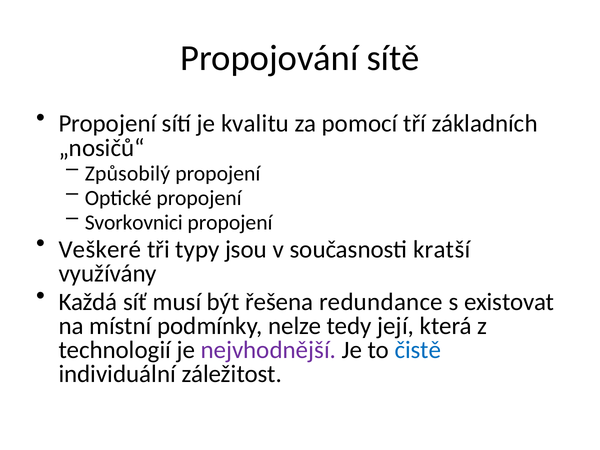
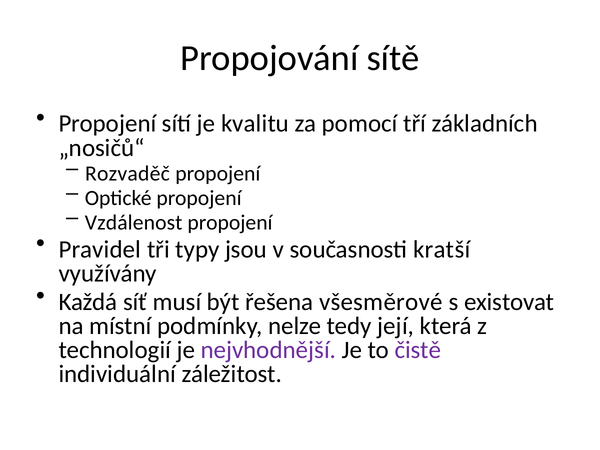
Způsobilý: Způsobilý -> Rozvaděč (127, 173)
Svorkovnici: Svorkovnici -> Vzdálenost (134, 222)
Veškeré: Veškeré -> Pravidel (100, 250)
redundance: redundance -> všesměrové (381, 302)
čistě colour: blue -> purple (418, 350)
